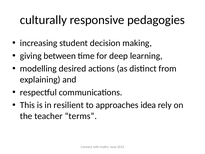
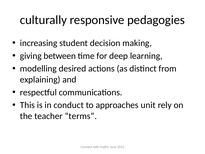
resilient: resilient -> conduct (69, 105)
idea: idea -> unit (148, 105)
